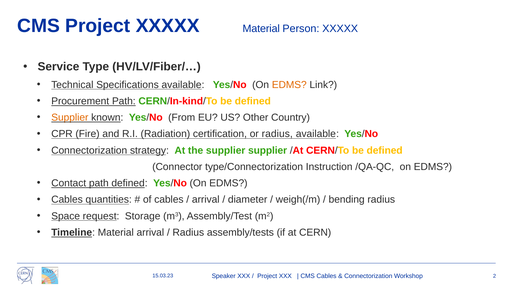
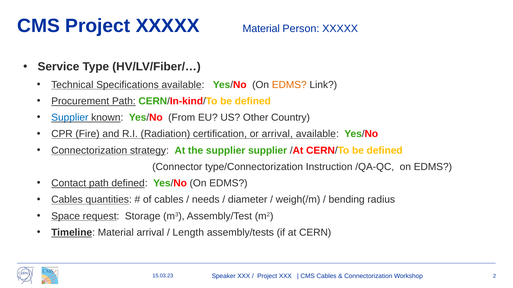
Supplier colour: orange -> blue (70, 118)
or radius: radius -> arrival (277, 134)
arrival: arrival -> needs (206, 200)
Radius: Radius -> Length (188, 233)
